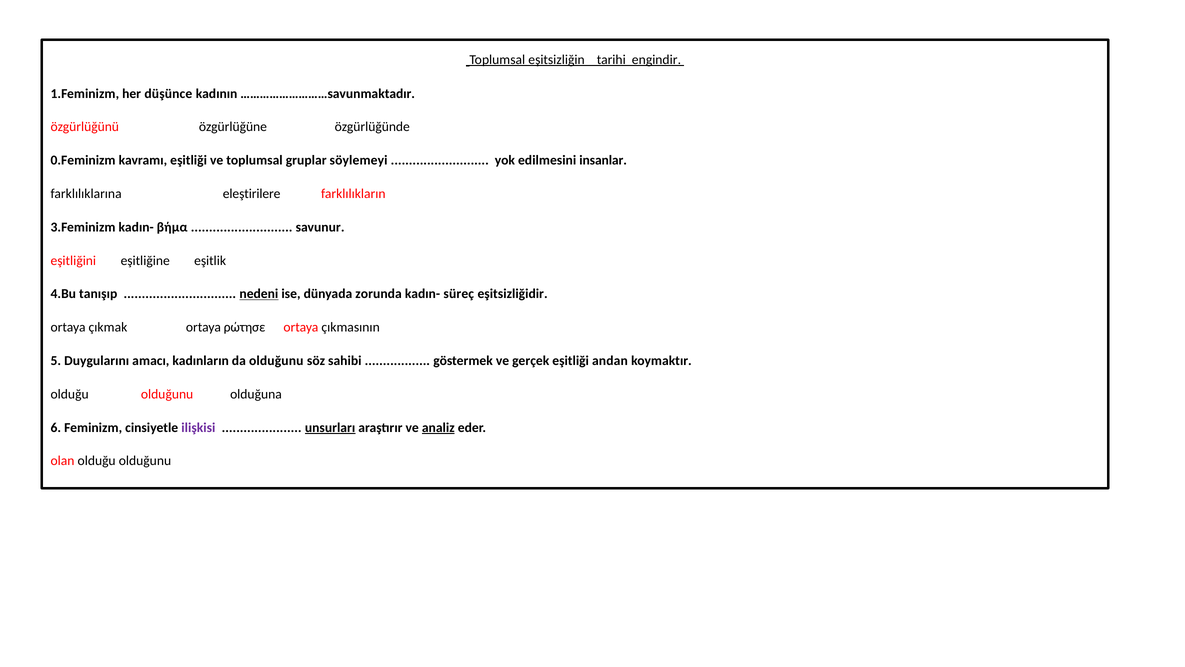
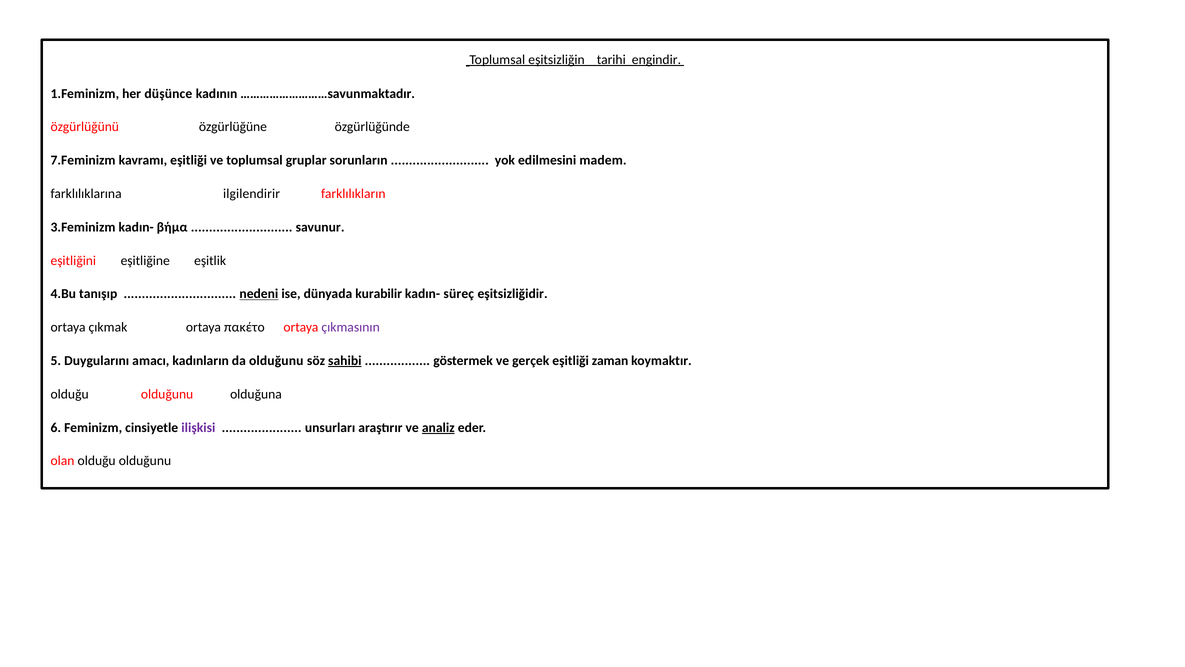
0.Feminizm: 0.Feminizm -> 7.Feminizm (83, 160)
söylemeyi: söylemeyi -> sorunların (359, 160)
insanlar: insanlar -> madem (603, 160)
eleştirilere: eleştirilere -> ilgilendirir (252, 194)
zorunda: zorunda -> kurabilir (379, 294)
ρώτησε: ρώτησε -> πακέτο (244, 327)
çıkmasının colour: black -> purple (351, 327)
sahibi underline: none -> present (345, 361)
andan: andan -> zaman (610, 361)
unsurları underline: present -> none (330, 427)
